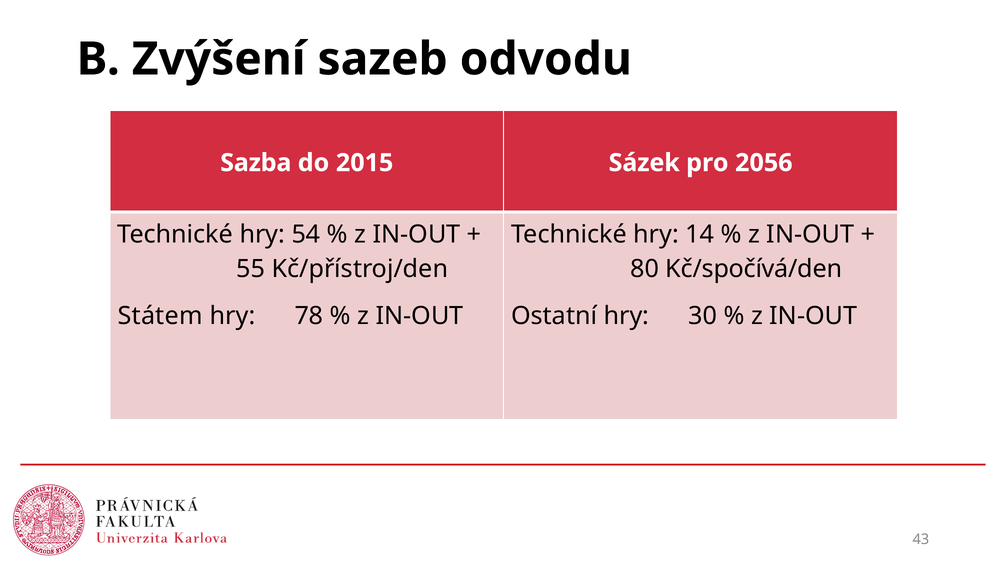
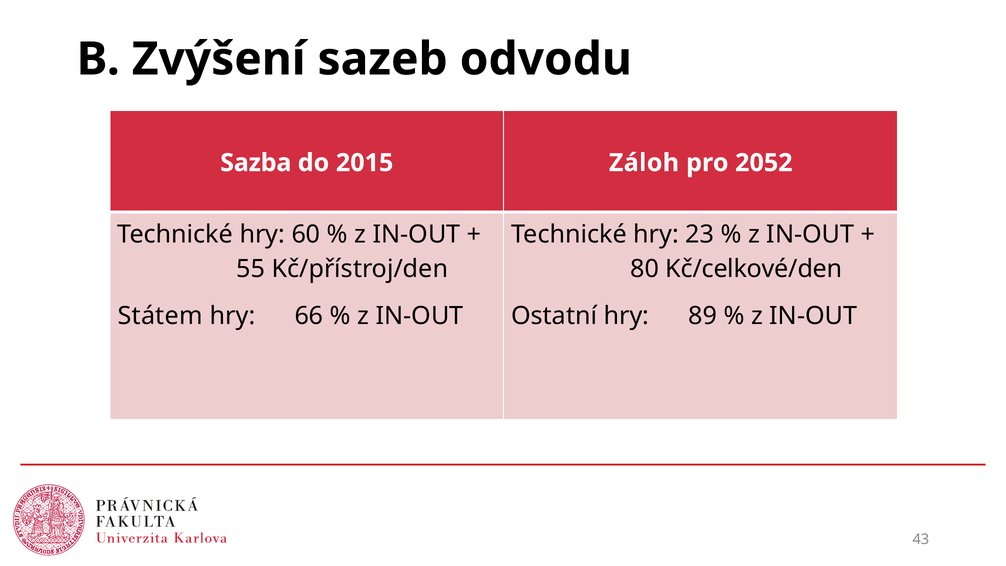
Sázek: Sázek -> Záloh (644, 163)
2056: 2056 -> 2052 (764, 163)
54: 54 -> 60 (306, 234)
14: 14 -> 23 (700, 234)
Kč/spočívá/den: Kč/spočívá/den -> Kč/celkové/den (754, 269)
78: 78 -> 66 (309, 316)
30: 30 -> 89 (703, 316)
